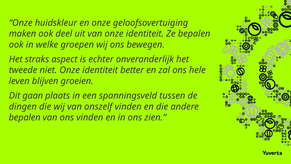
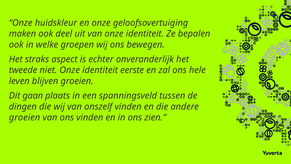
better: better -> eerste (132, 70)
bepalen: bepalen -> groeien (25, 117)
